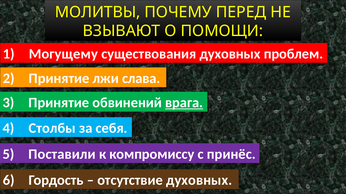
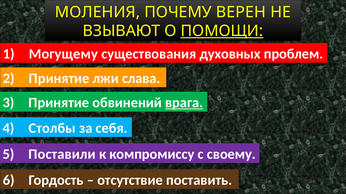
МОЛИТВЫ: МОЛИТВЫ -> МОЛЕНИЯ (98, 12)
ПЕРЕД: ПЕРЕД -> ВЕРЕН (241, 12)
ПОМОЩИ underline: none -> present (222, 31)
принёс: принёс -> своему (231, 155)
отсутствие духовных: духовных -> поставить (199, 181)
